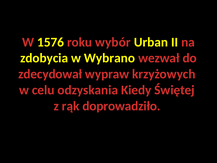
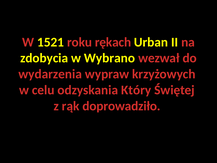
1576: 1576 -> 1521 (51, 42)
wybór: wybór -> rękach (113, 42)
zdecydował: zdecydował -> wydarzenia (50, 74)
Kiedy: Kiedy -> Który (136, 90)
